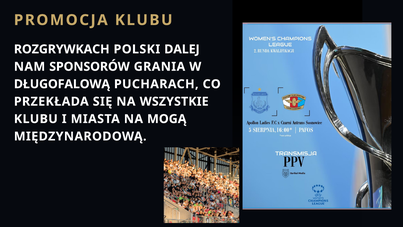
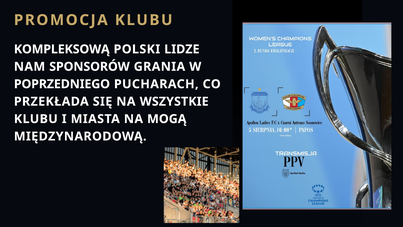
ROZGRYWKACH: ROZGRYWKACH -> KOMPLEKSOWĄ (62, 49)
DALEJ: DALEJ -> LIDZE (182, 49)
DŁUGOFALOWĄ: DŁUGOFALOWĄ -> POPRZEDNIEGO (62, 84)
